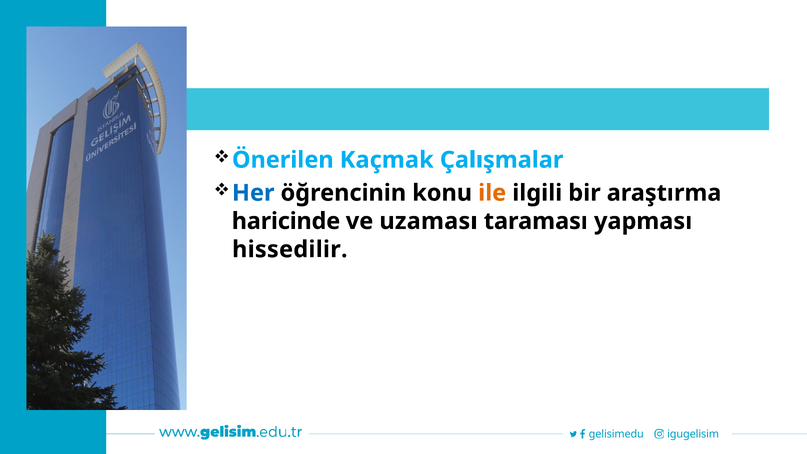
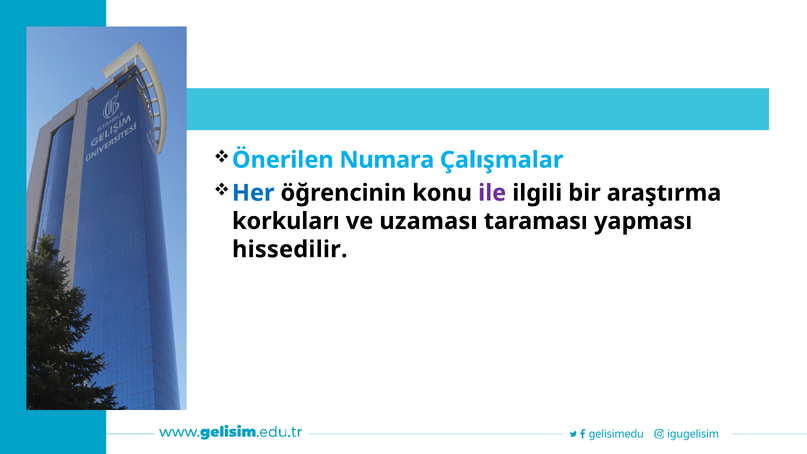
Kaçmak: Kaçmak -> Numara (387, 160)
ile colour: orange -> purple (492, 193)
haricinde: haricinde -> korkuları (286, 221)
